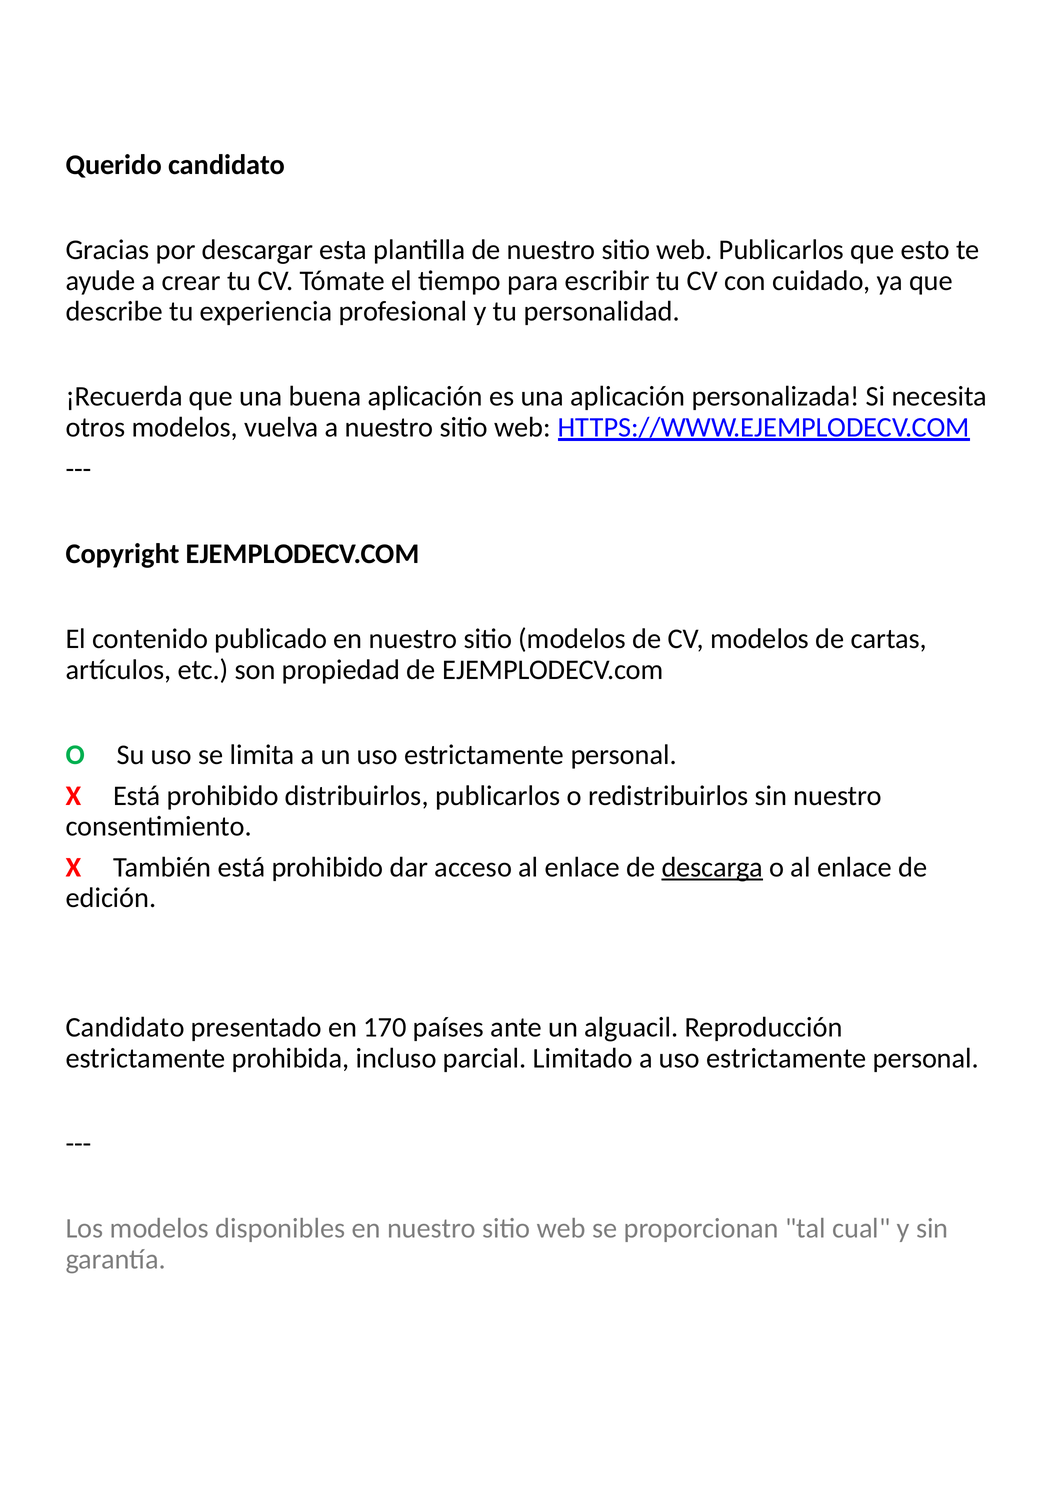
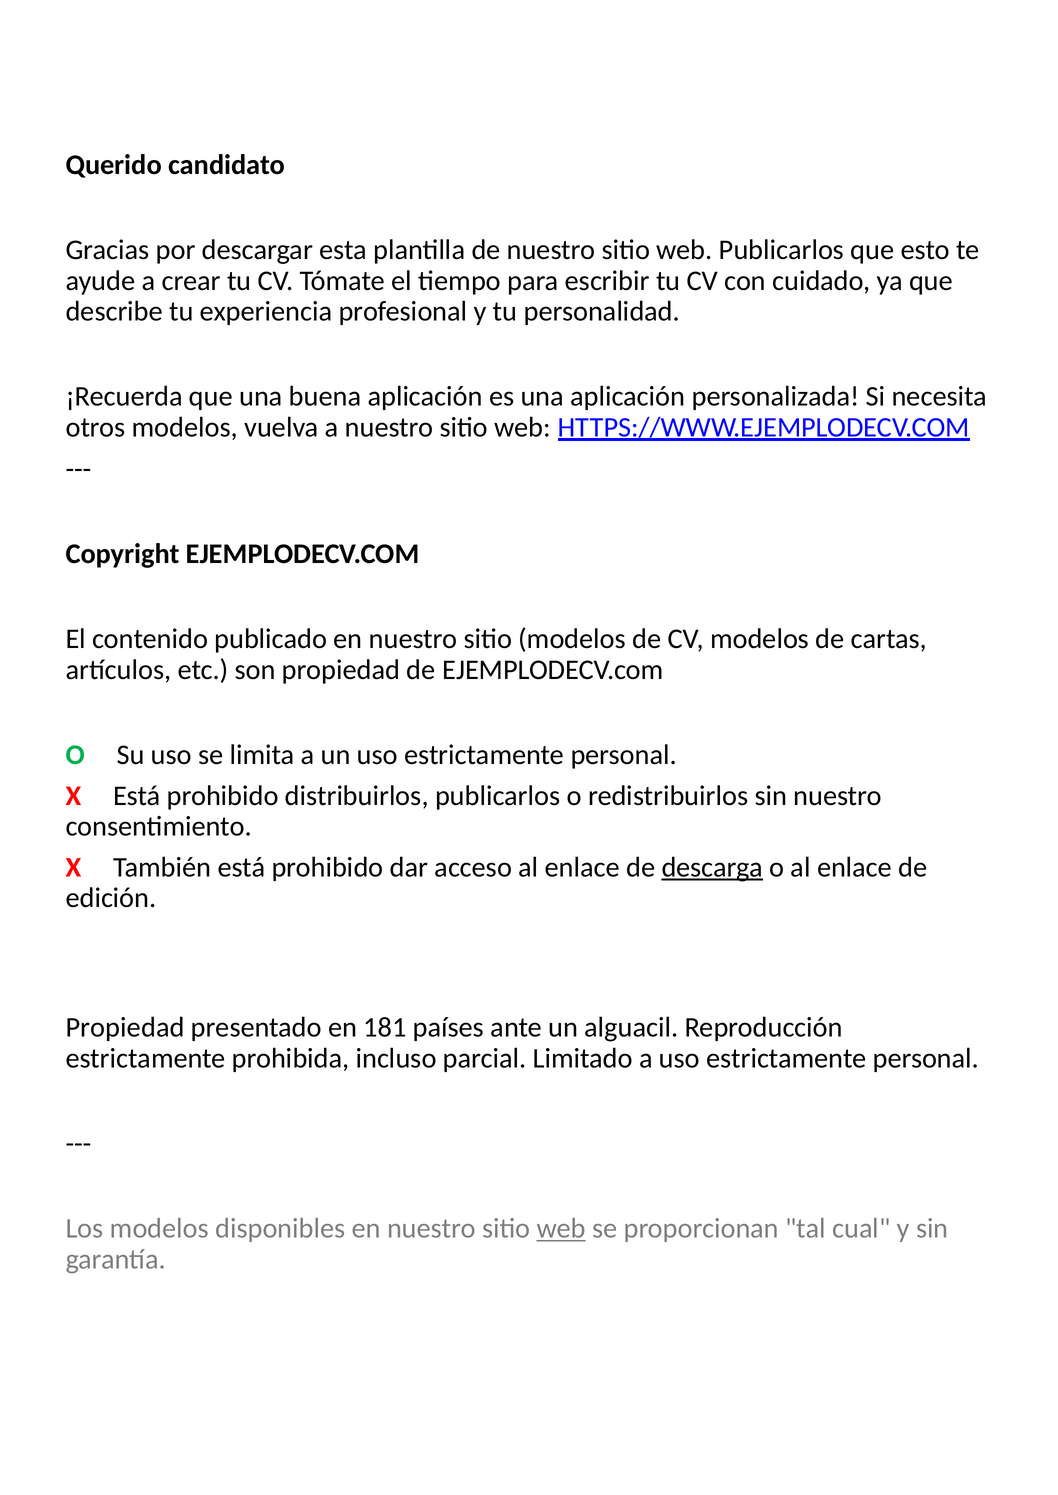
Candidato: Candidato -> Propiedad (125, 1028)
170: 170 -> 181 (385, 1028)
web underline: none -> present (561, 1229)
